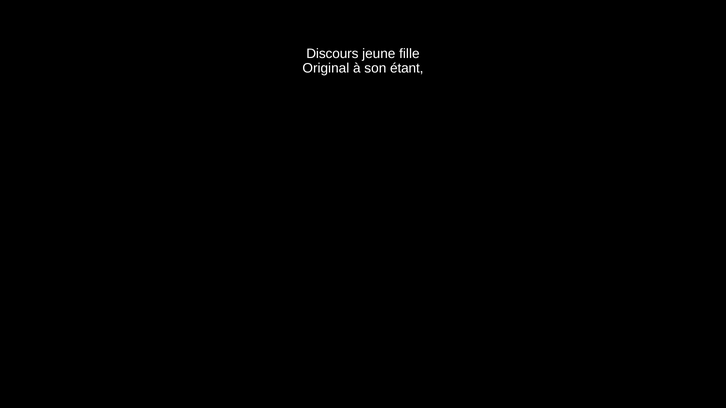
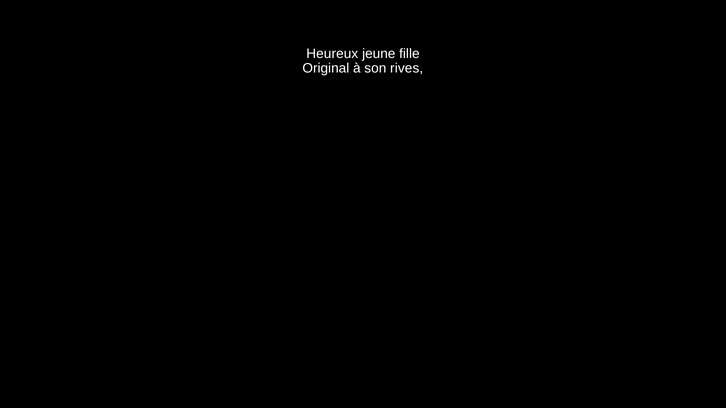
Discours: Discours -> Heureux (332, 54)
étant: étant -> rives (407, 68)
